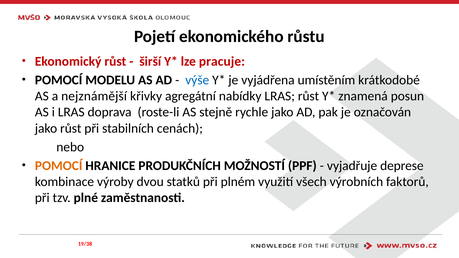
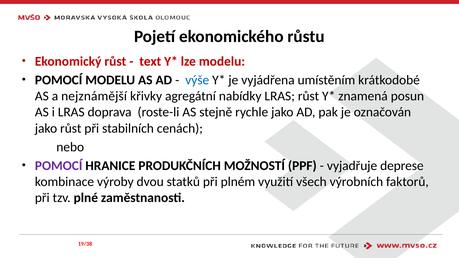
širší: širší -> text (150, 62)
lze pracuje: pracuje -> modelu (222, 62)
POMOCÍ colour: orange -> purple (59, 166)
